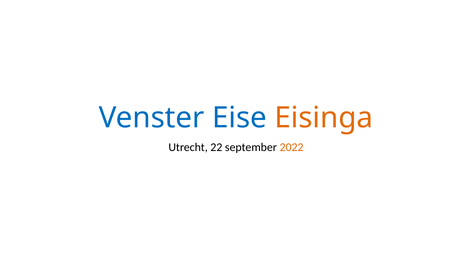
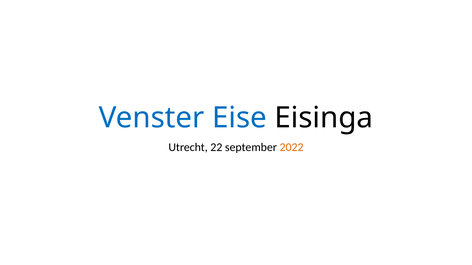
Eisinga colour: orange -> black (324, 118)
